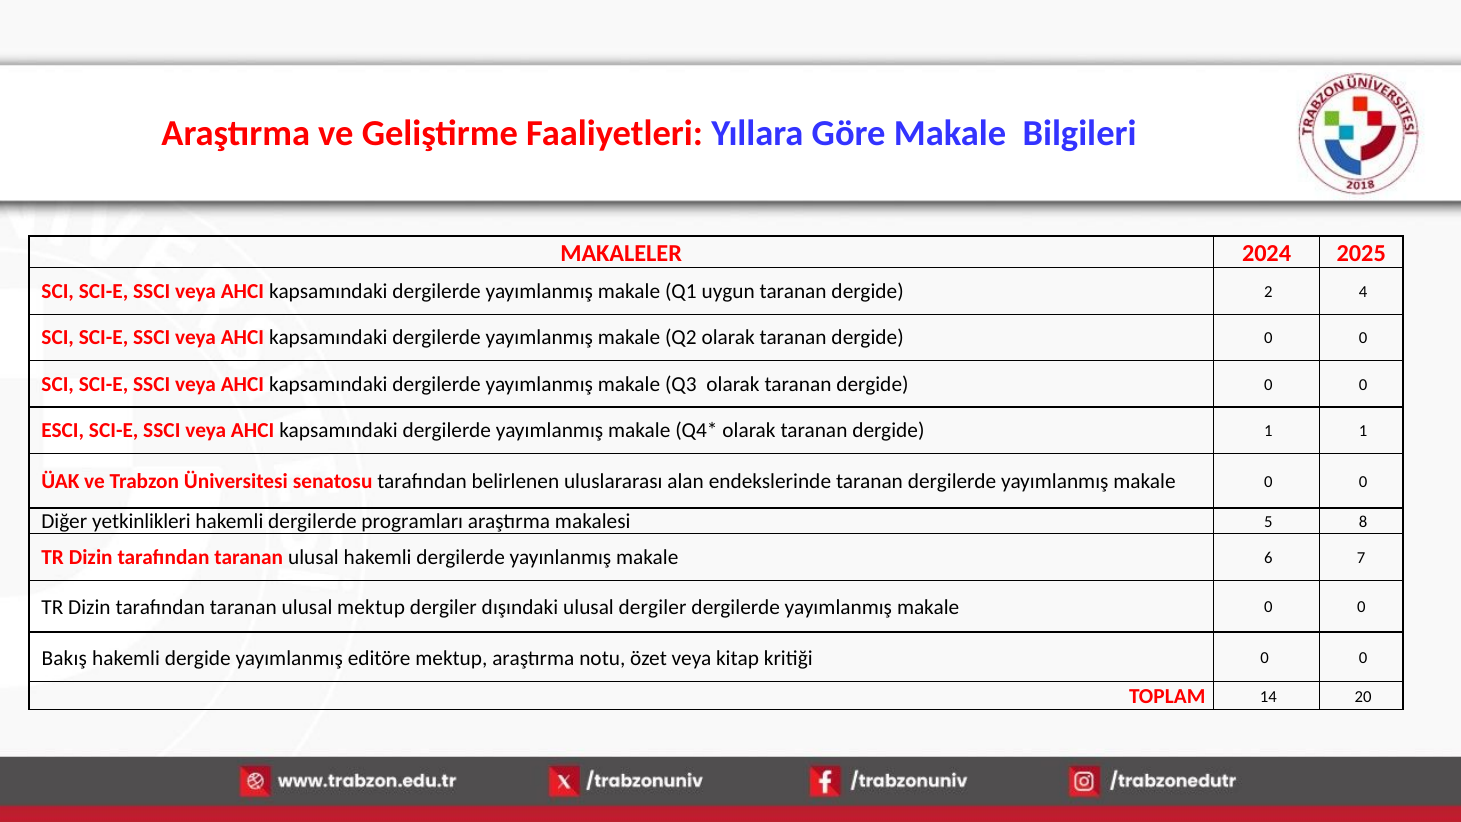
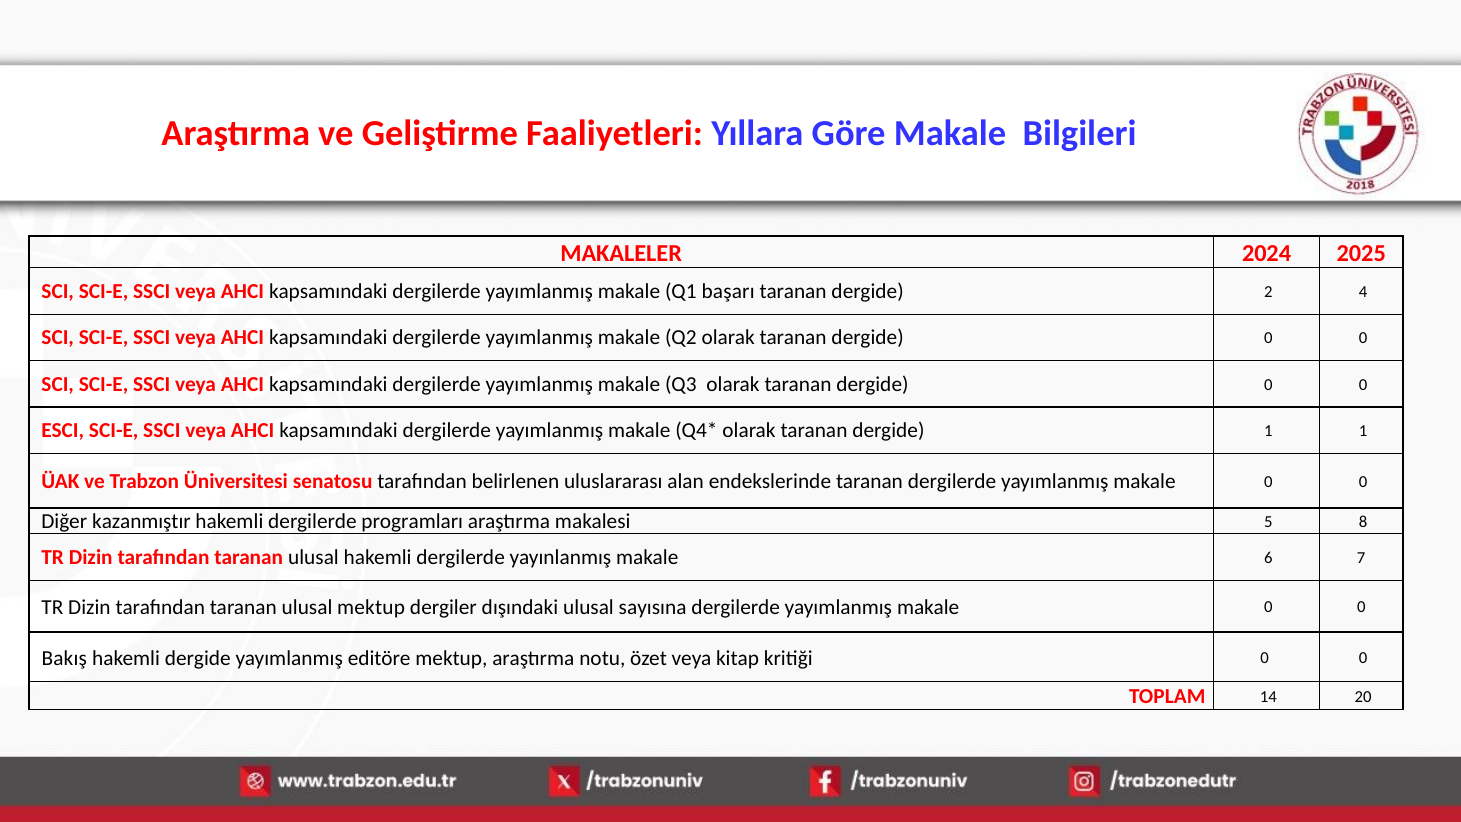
uygun: uygun -> başarı (728, 291)
yetkinlikleri: yetkinlikleri -> kazanmıştır (141, 521)
ulusal dergiler: dergiler -> sayısına (653, 607)
